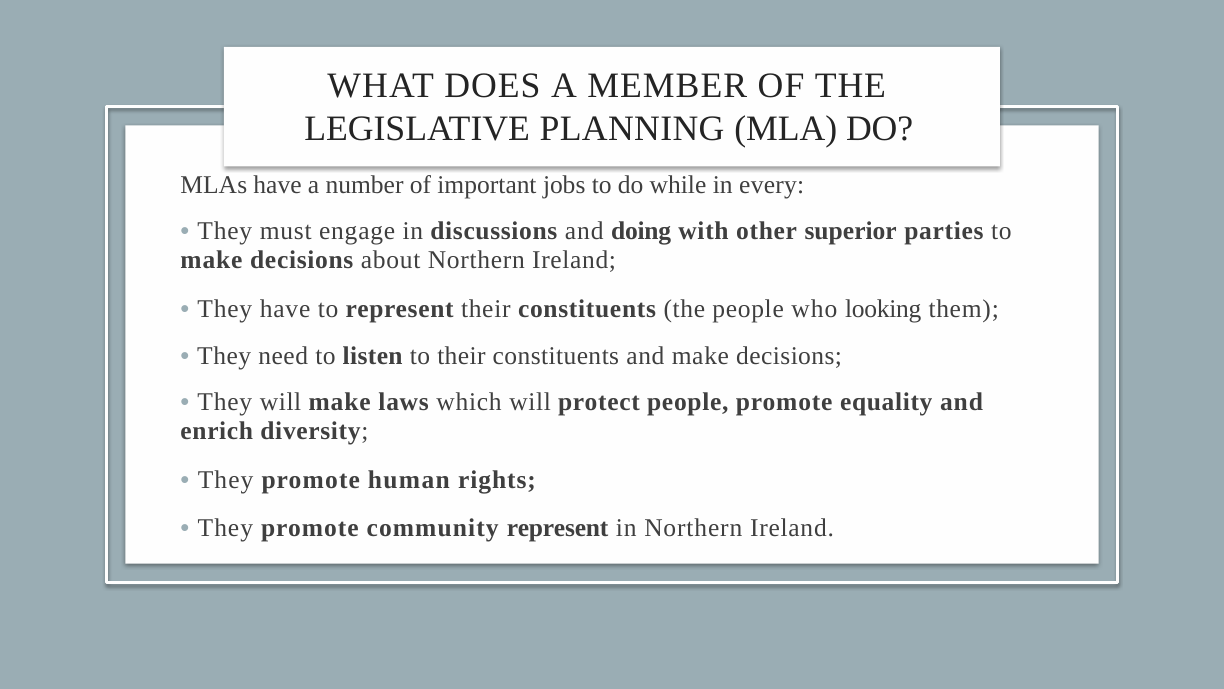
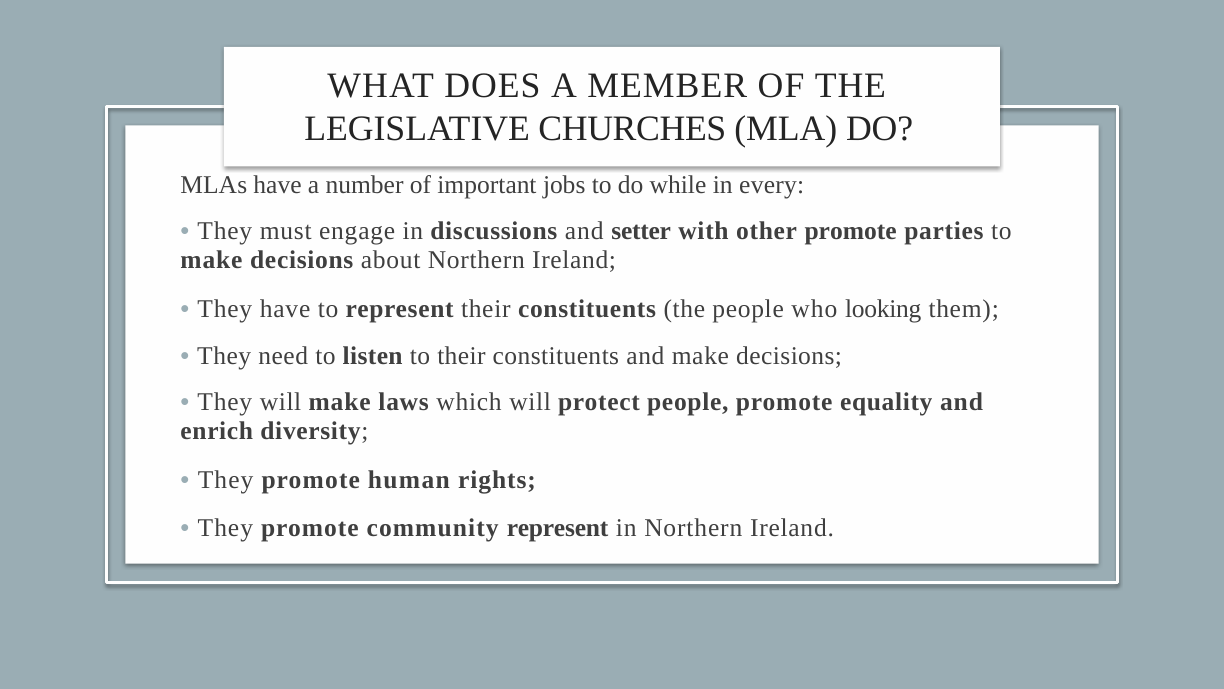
PLANNING: PLANNING -> CHURCHES (632, 129)
doing: doing -> setter (641, 231)
other superior: superior -> promote (851, 231)
